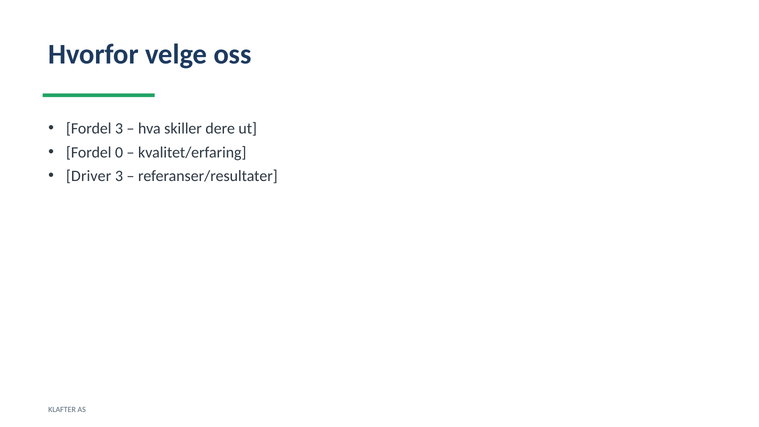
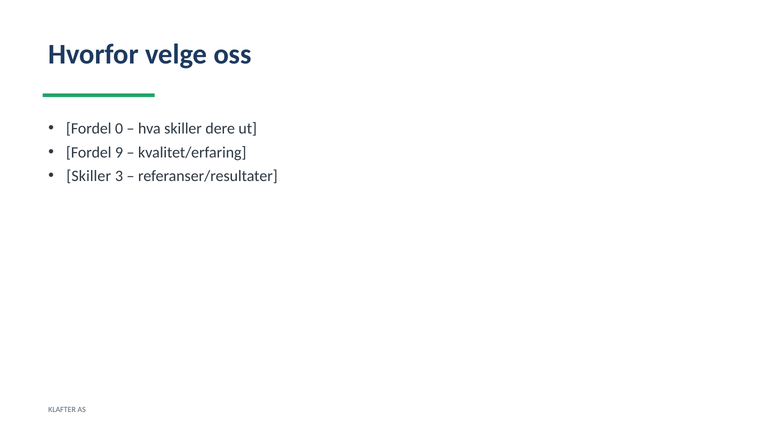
Fordel 3: 3 -> 0 (119, 129)
0: 0 -> 9 (119, 152)
Driver: Driver -> Skiller (89, 176)
